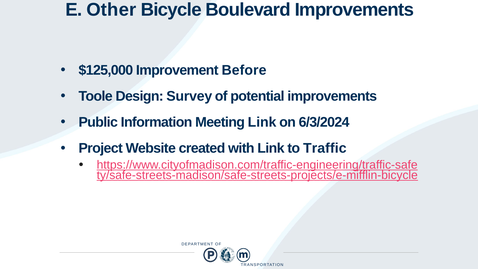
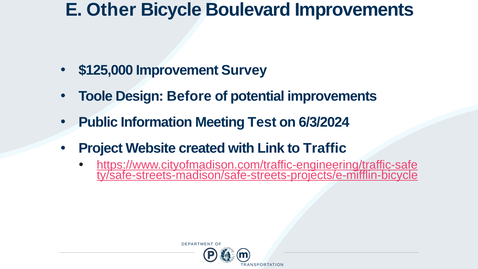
Before: Before -> Survey (244, 70)
Survey: Survey -> Before (189, 96)
Meeting Link: Link -> Test (262, 122)
